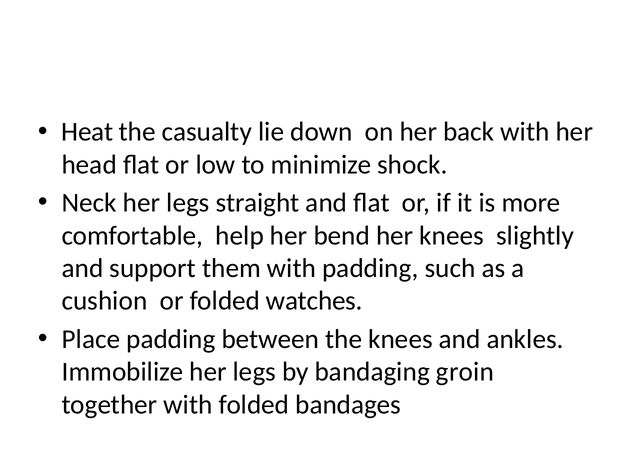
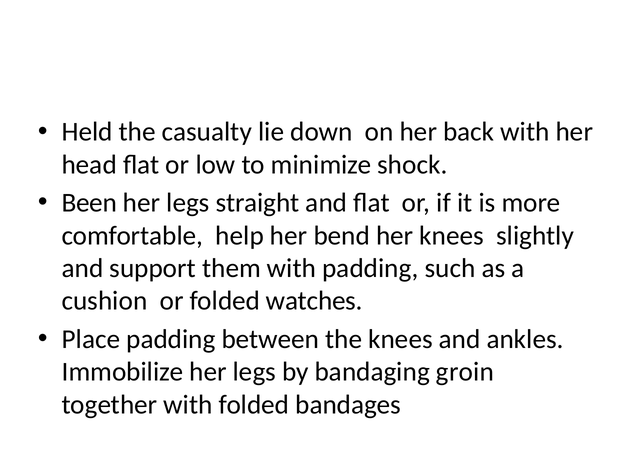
Heat: Heat -> Held (87, 132)
Neck: Neck -> Been (89, 203)
